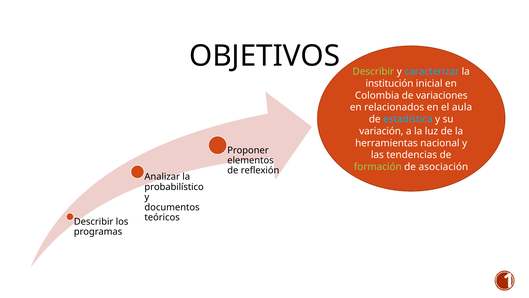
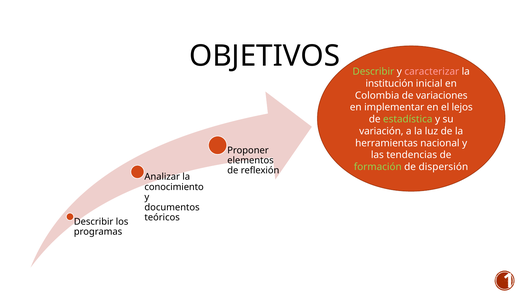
caracterizar colour: light blue -> pink (432, 71)
relacionados: relacionados -> implementar (394, 107)
aula: aula -> lejos (462, 107)
estadística colour: light blue -> light green (408, 119)
asociación: asociación -> dispersión (443, 167)
probabilístico: probabilístico -> conocimiento (174, 187)
